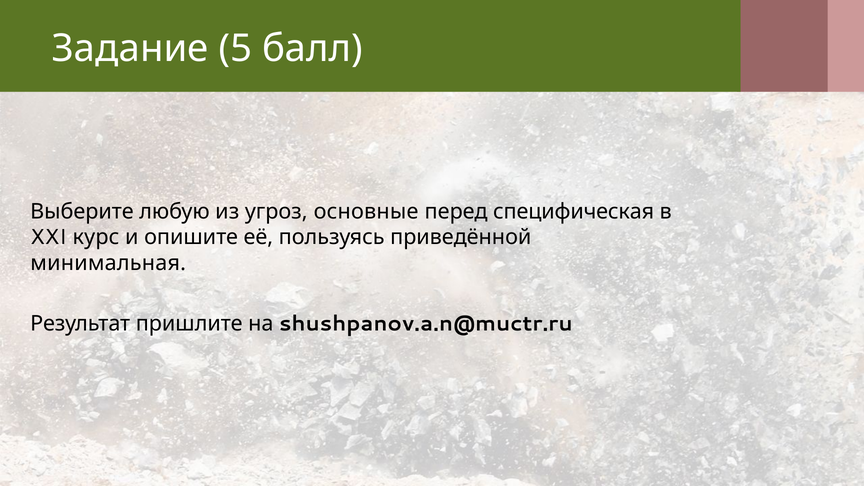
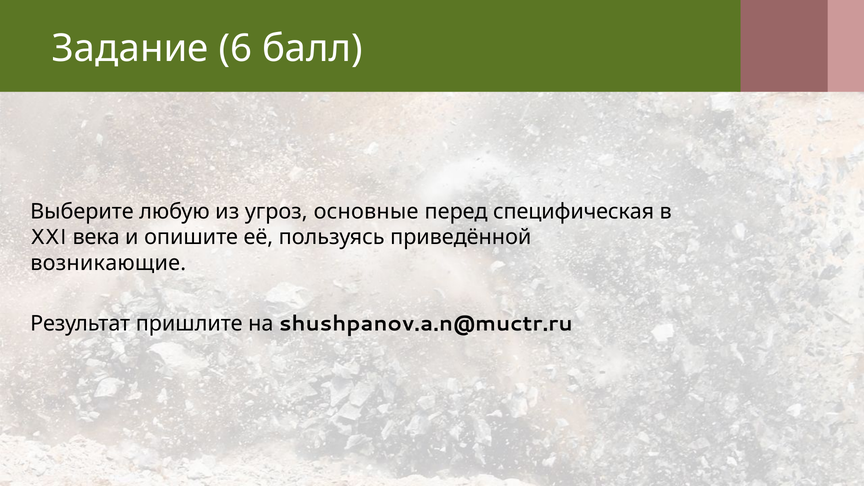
5: 5 -> 6 (235, 49)
курс: курс -> века (96, 237)
минимальная: минимальная -> возникающие (108, 263)
